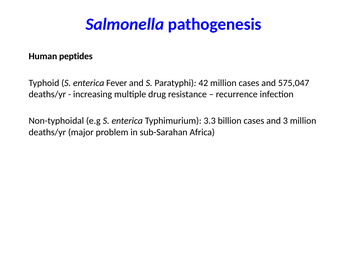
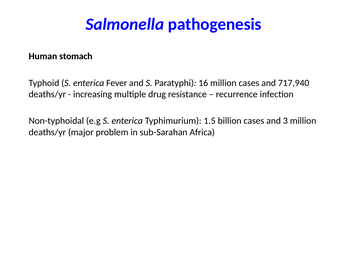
peptides: peptides -> stomach (76, 56)
42: 42 -> 16 (203, 83)
575,047: 575,047 -> 717,940 (294, 83)
3.3: 3.3 -> 1.5 (210, 121)
